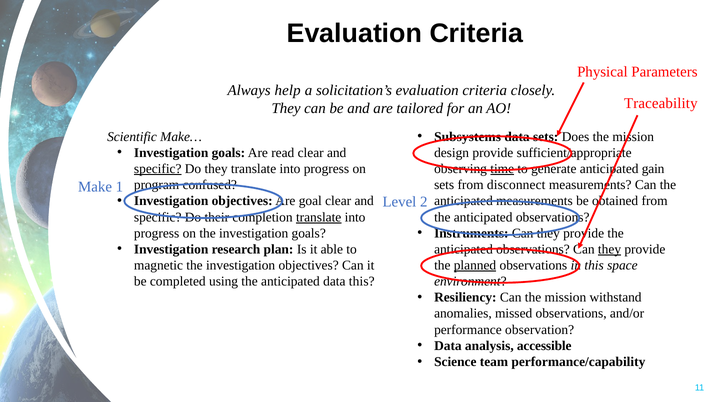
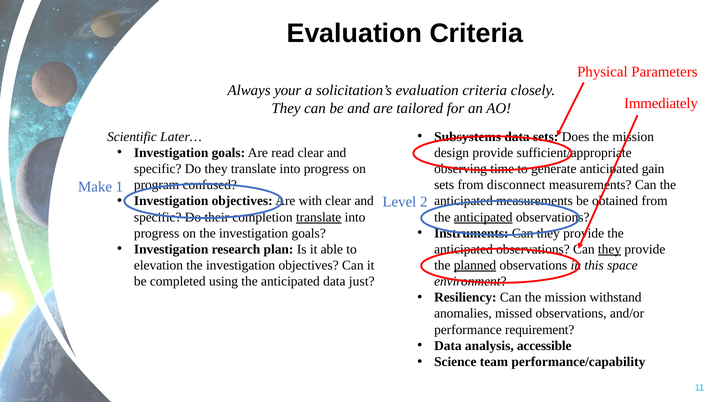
help: help -> your (288, 90)
Traceability: Traceability -> Immediately (661, 103)
Make…: Make… -> Later… (181, 137)
specific underline: present -> none (158, 169)
time underline: present -> none (502, 169)
goal: goal -> with (310, 201)
anticipated underline: none -> present (483, 217)
magnetic: magnetic -> elevation (158, 265)
data this: this -> just (362, 282)
observation: observation -> requirement (540, 330)
